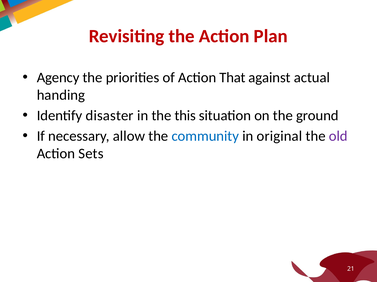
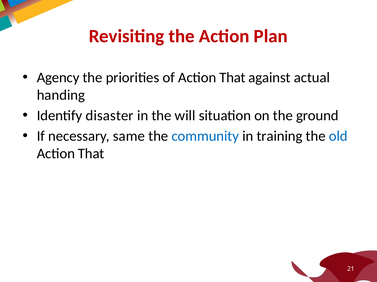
this: this -> will (185, 116)
allow: allow -> same (129, 136)
original: original -> training (280, 136)
old colour: purple -> blue (338, 136)
Sets: Sets -> That (91, 154)
